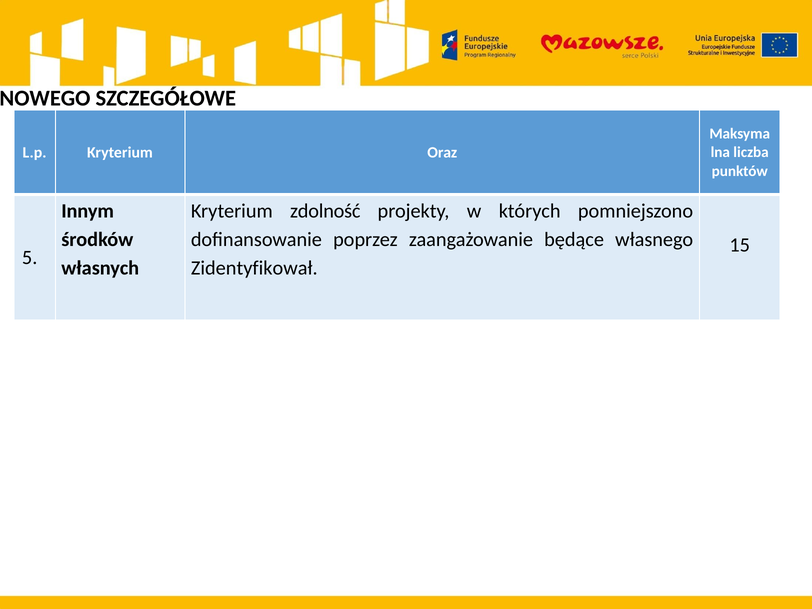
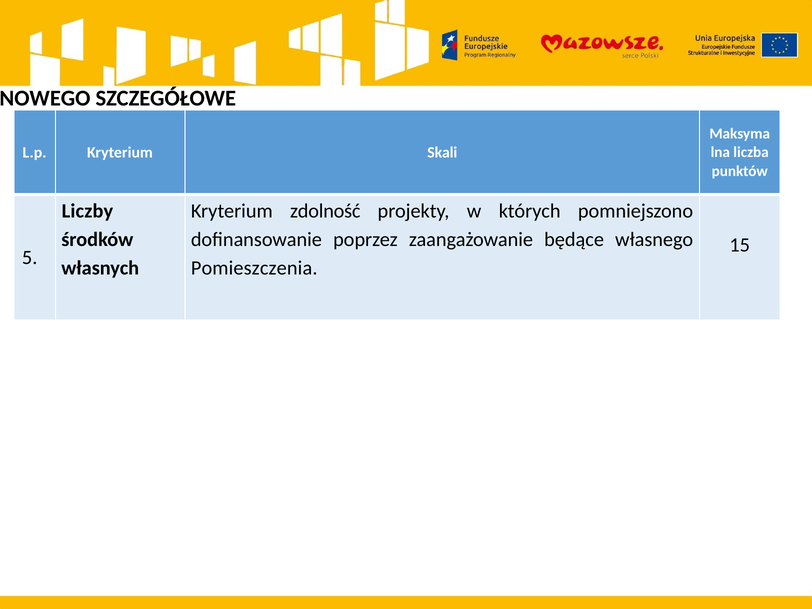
Oraz: Oraz -> Skali (442, 152)
Innym: Innym -> Liczby (87, 211)
Zidentyfikował: Zidentyfikował -> Pomieszczenia (254, 268)
